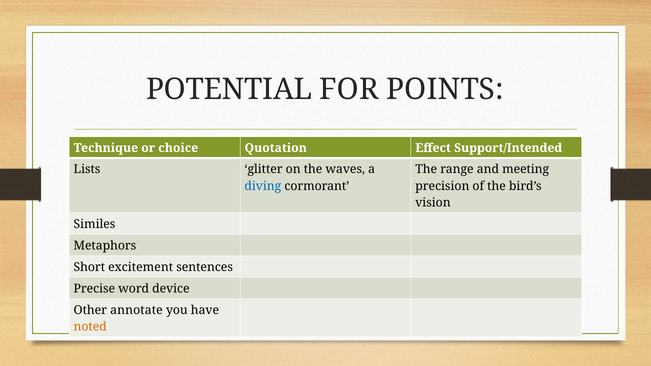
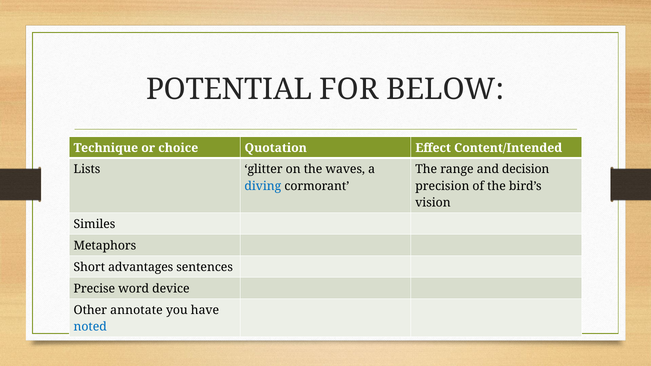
POINTS: POINTS -> BELOW (445, 89)
Support/Intended: Support/Intended -> Content/Intended (508, 148)
meeting: meeting -> decision (526, 169)
excitement: excitement -> advantages (141, 267)
noted colour: orange -> blue (90, 327)
